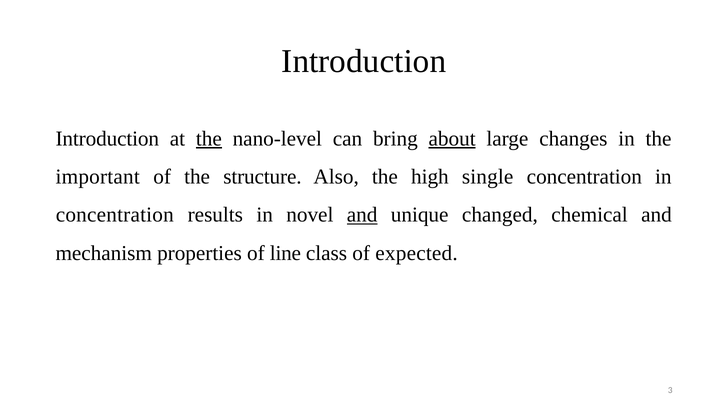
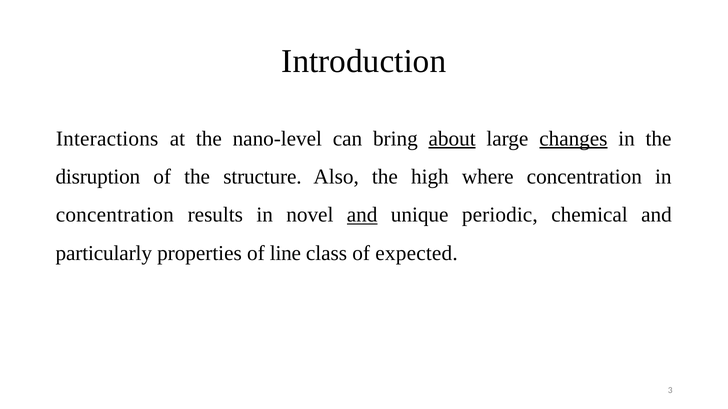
Introduction: Introduction -> Interactions (107, 139)
the underline: present -> none (209, 139)
changes underline: none -> present (573, 139)
important: important -> disruption (98, 177)
single: single -> where (488, 177)
changed: changed -> periodic (500, 215)
mechanism: mechanism -> particularly (104, 253)
